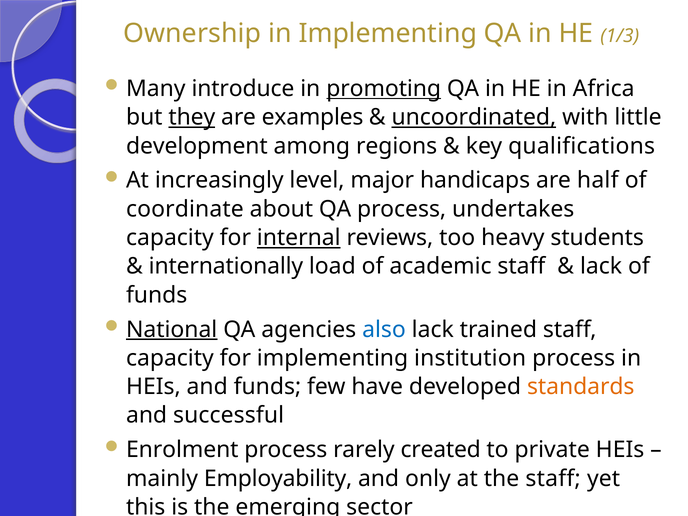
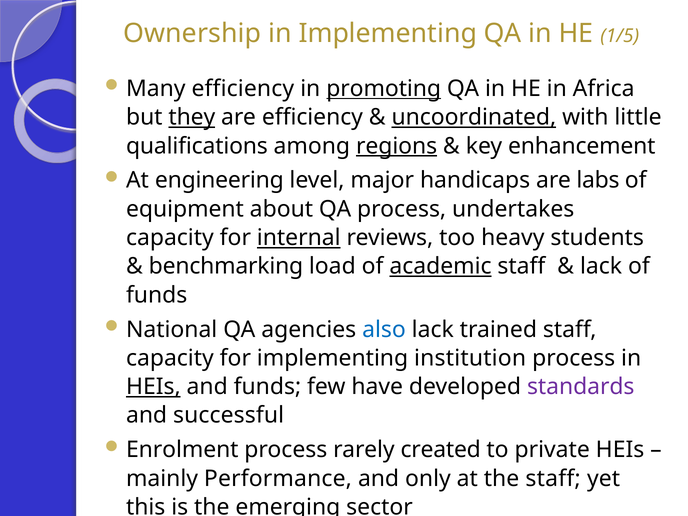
1/3: 1/3 -> 1/5 (620, 36)
Many introduce: introduce -> efficiency (243, 89)
are examples: examples -> efficiency (312, 117)
development: development -> qualifications (197, 146)
regions underline: none -> present (397, 146)
qualifications: qualifications -> enhancement (582, 146)
increasingly: increasingly -> engineering (219, 180)
half: half -> labs (598, 180)
coordinate: coordinate -> equipment (185, 209)
internationally: internationally -> benchmarking (226, 266)
academic underline: none -> present (441, 266)
National underline: present -> none (172, 329)
HEIs underline: none -> present (153, 387)
standards colour: orange -> purple (581, 387)
Employability: Employability -> Performance (278, 478)
